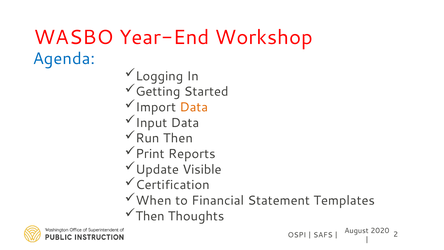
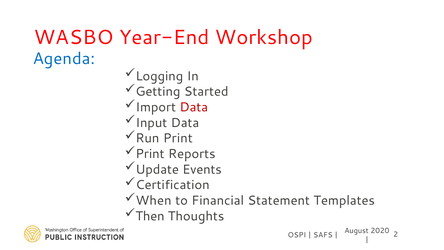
Data colour: orange -> red (194, 107)
Run Then: Then -> Print (178, 138)
Visible: Visible -> Events (202, 169)
